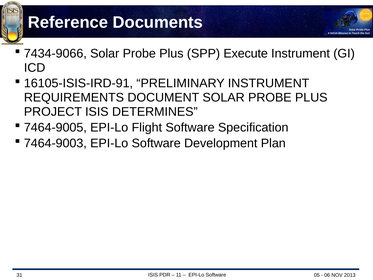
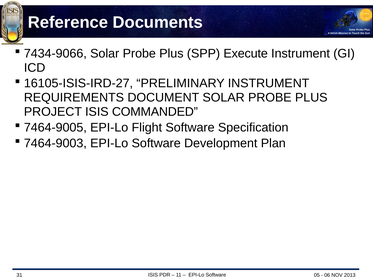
16105-ISIS-IRD-91: 16105-ISIS-IRD-91 -> 16105-ISIS-IRD-27 (78, 83)
DETERMINES: DETERMINES -> COMMANDED (155, 112)
